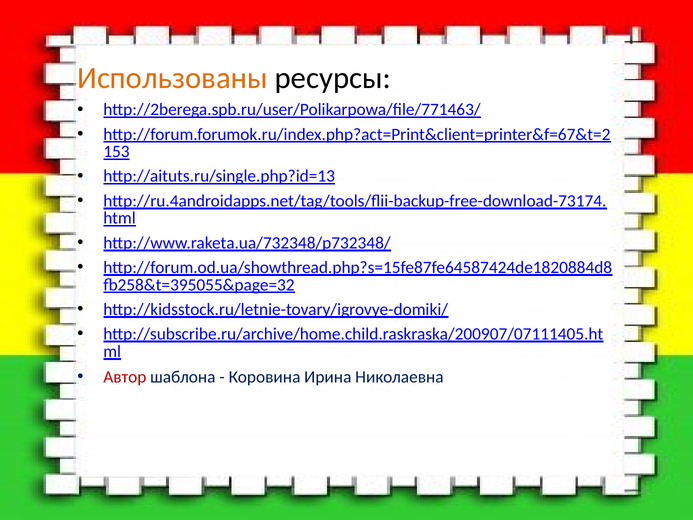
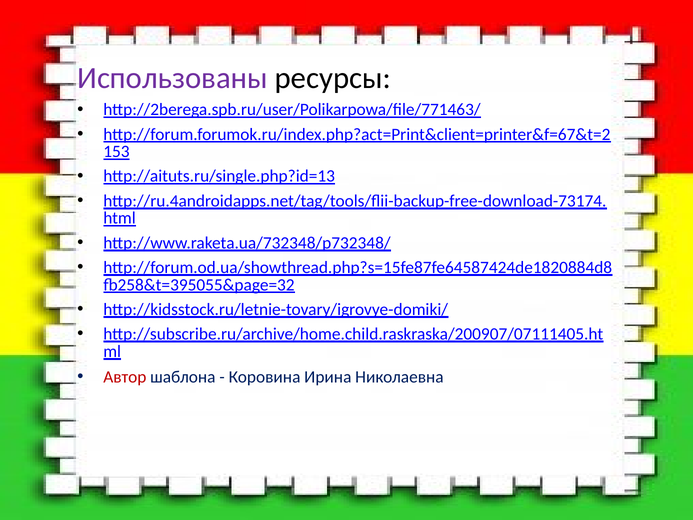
Использованы colour: orange -> purple (173, 78)
